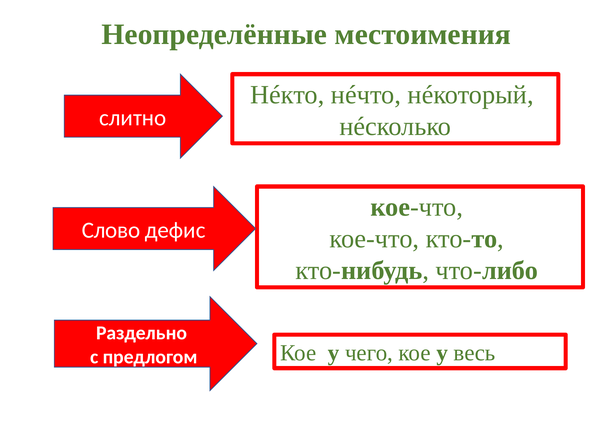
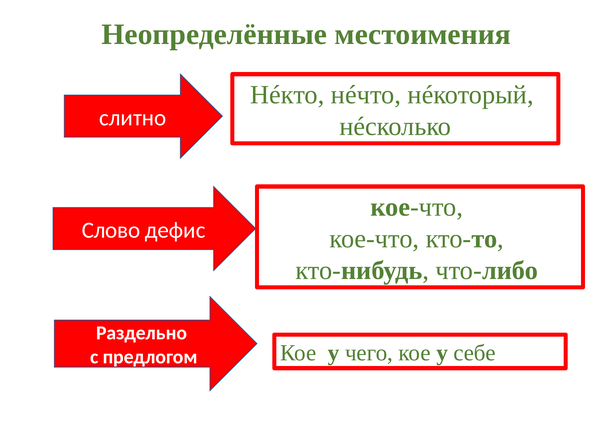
весь: весь -> себе (475, 353)
